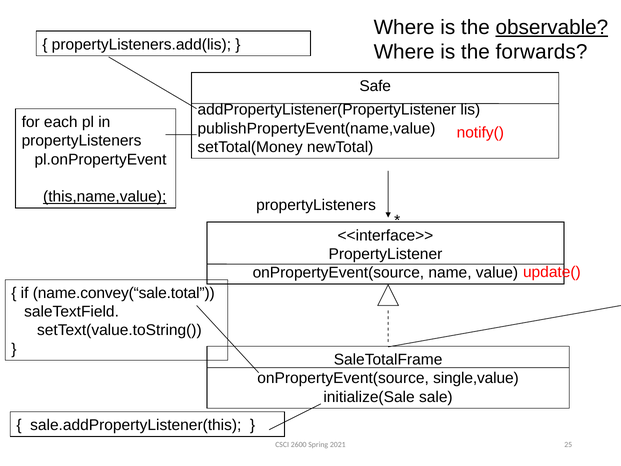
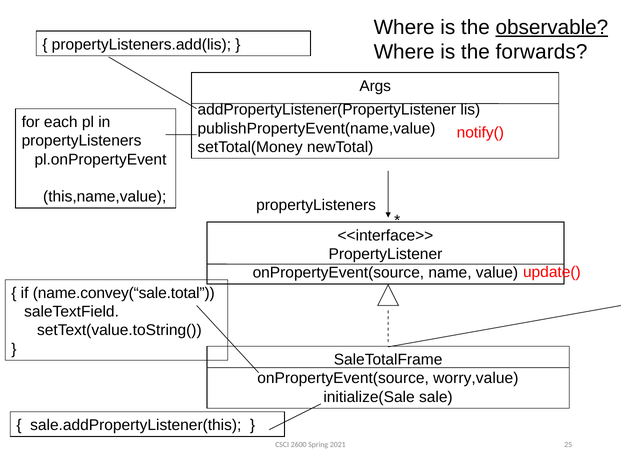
Safe: Safe -> Args (375, 86)
this,name,value underline: present -> none (105, 197)
single,value: single,value -> worry,value (476, 378)
